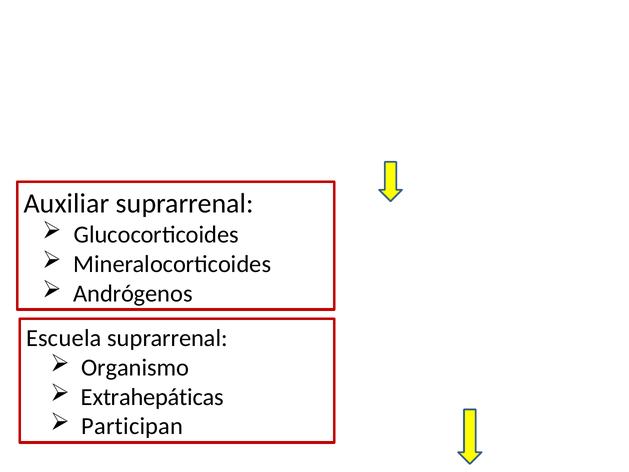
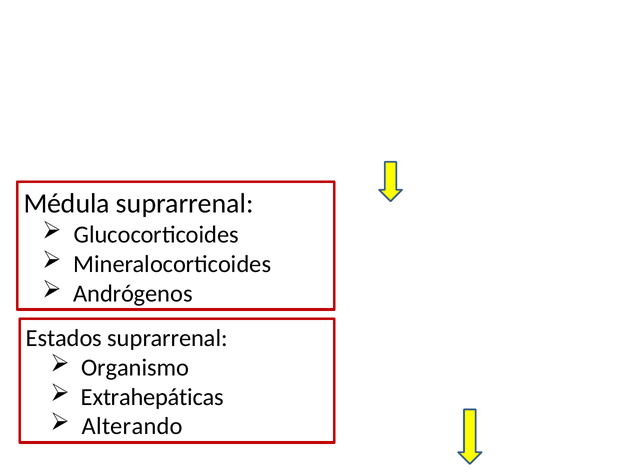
Auxiliar: Auxiliar -> Médula (67, 203)
Escuela: Escuela -> Estados (64, 338)
Participan: Participan -> Alterando (132, 426)
